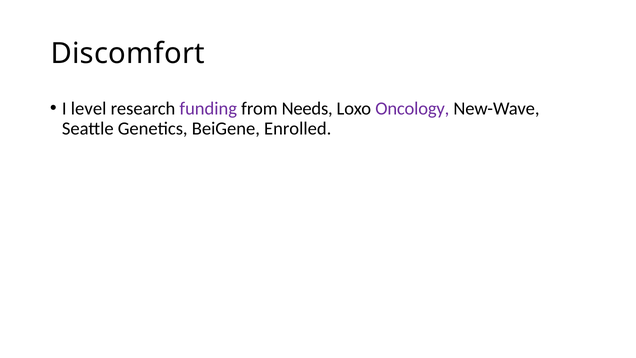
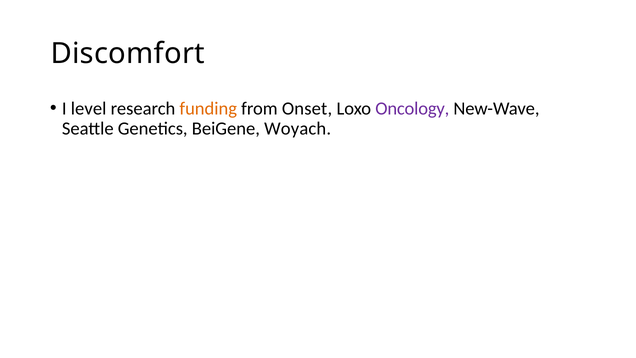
funding colour: purple -> orange (208, 108)
Needs: Needs -> Onset (307, 108)
Enrolled: Enrolled -> Woyach (298, 128)
